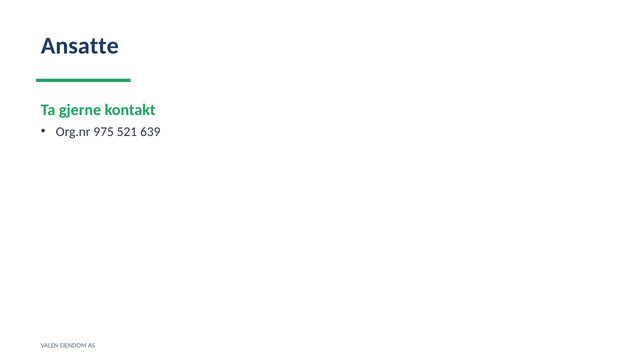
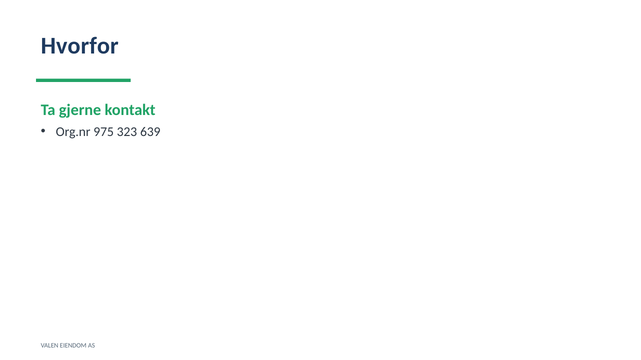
Ansatte: Ansatte -> Hvorfor (80, 46)
521: 521 -> 323 (127, 132)
